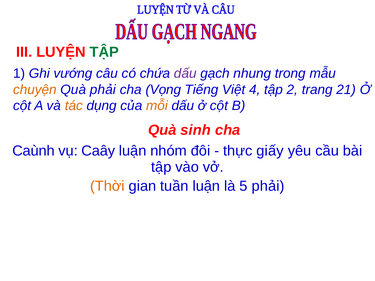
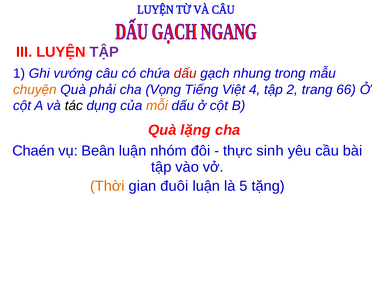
TẬP colour: green -> purple (104, 52)
dấu colour: purple -> red (185, 73)
21: 21 -> 66 (346, 90)
tác colour: orange -> black (74, 106)
sinh: sinh -> lặng (196, 130)
Caùnh: Caùnh -> Chaén (33, 151)
Caây: Caây -> Beân (98, 151)
giấy: giấy -> sinh (270, 151)
tuần: tuần -> đuôi (174, 186)
5 phải: phải -> tặng (268, 186)
